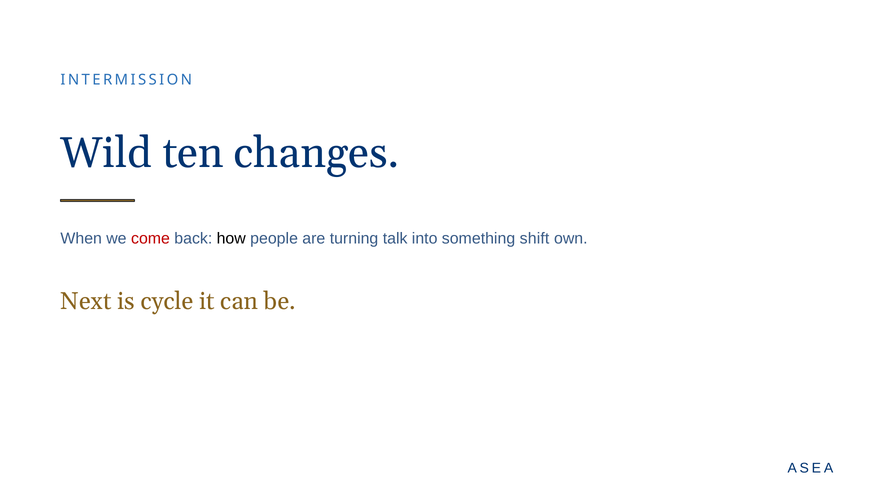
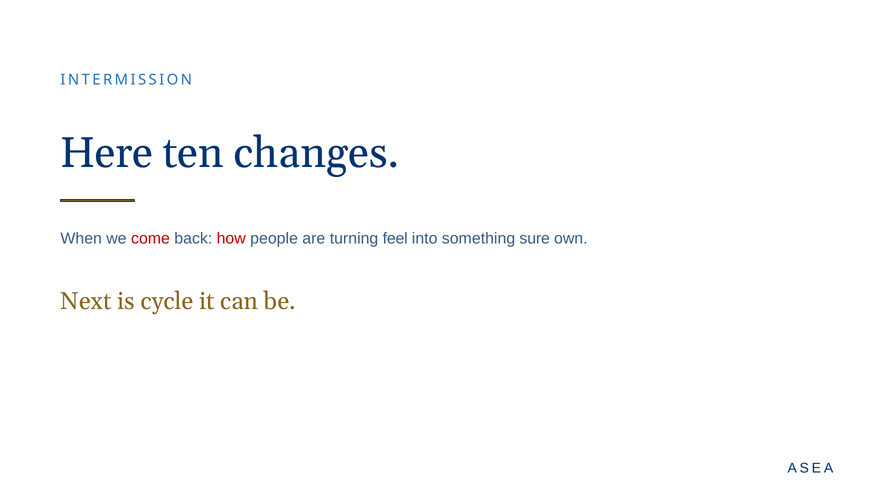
Wild: Wild -> Here (107, 153)
how colour: black -> red (231, 239)
talk: talk -> feel (395, 239)
shift: shift -> sure (535, 239)
